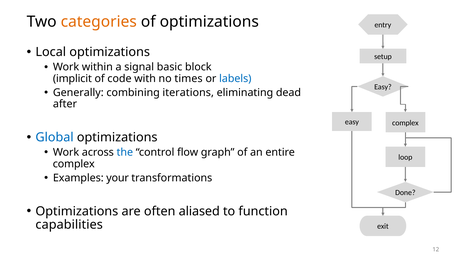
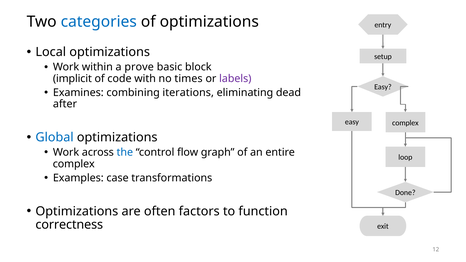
categories colour: orange -> blue (99, 22)
signal: signal -> prove (139, 67)
labels colour: blue -> purple (235, 79)
Generally: Generally -> Examines (78, 93)
your: your -> case (118, 178)
aliased: aliased -> factors (199, 211)
capabilities: capabilities -> correctness (69, 225)
